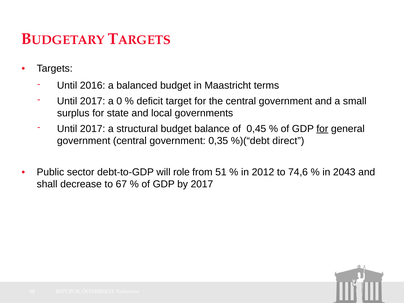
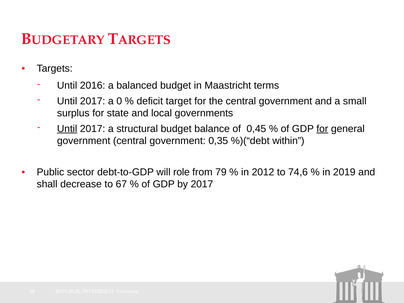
Until underline: none -> present (67, 129)
direct: direct -> within (288, 141)
51: 51 -> 79 (221, 172)
2043: 2043 -> 2019 (344, 172)
